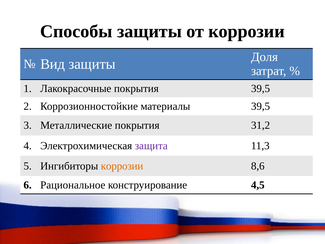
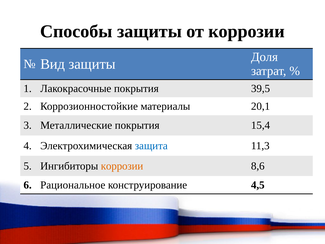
материалы 39,5: 39,5 -> 20,1 (261, 106)
31,2: 31,2 -> 15,4 (261, 125)
защита colour: purple -> blue (151, 146)
